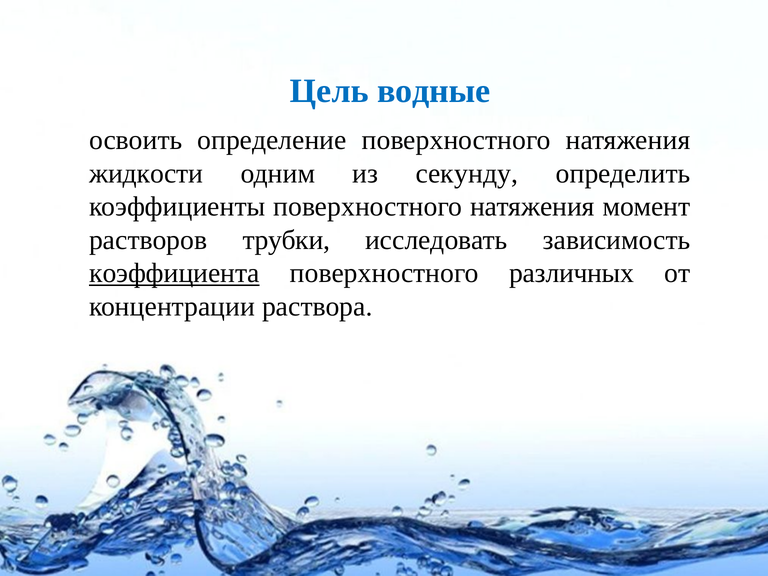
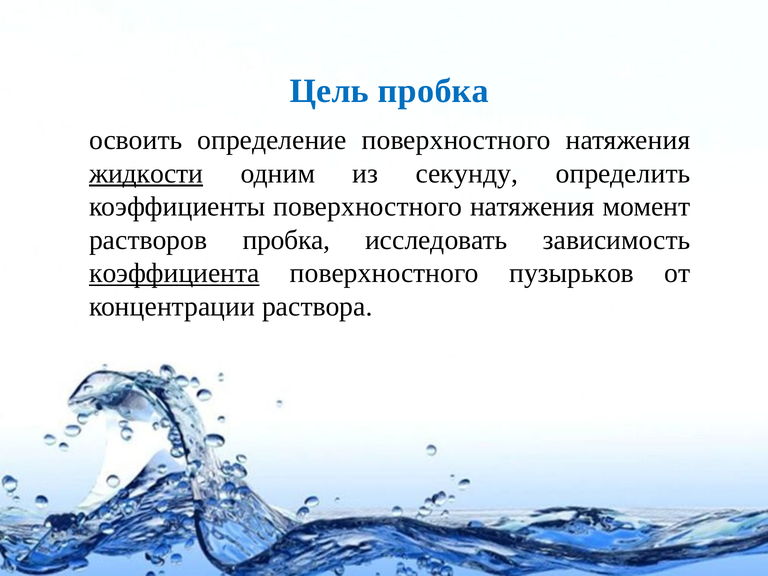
Цель водные: водные -> пробка (433, 91)
жидкости underline: none -> present (146, 174)
растворов трубки: трубки -> пробка (286, 240)
различных: различных -> пузырьков (572, 273)
